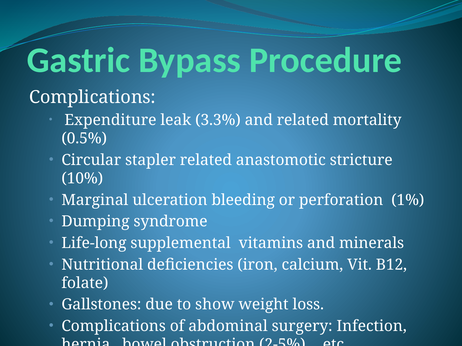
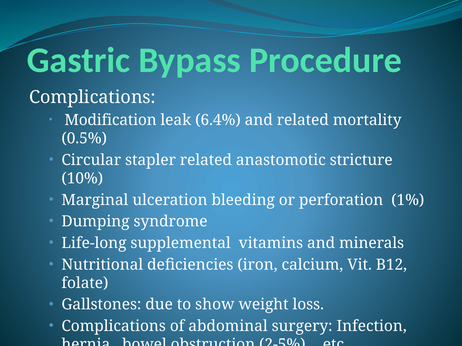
Expenditure: Expenditure -> Modification (111, 120)
3.3%: 3.3% -> 6.4% (218, 120)
